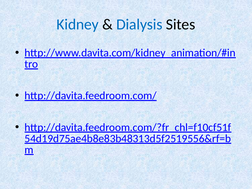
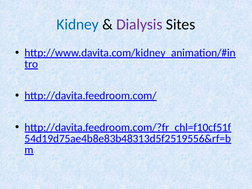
Dialysis colour: blue -> purple (139, 24)
